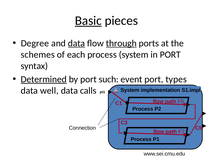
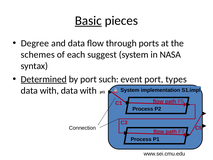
data underline: present -> none (76, 43)
through underline: present -> none (121, 43)
each process: process -> suggest (102, 55)
in PORT: PORT -> NASA (170, 55)
well: well -> with (49, 90)
calls: calls -> with (88, 90)
